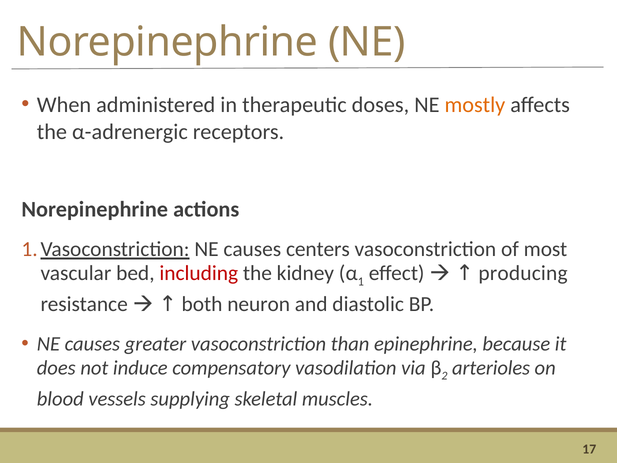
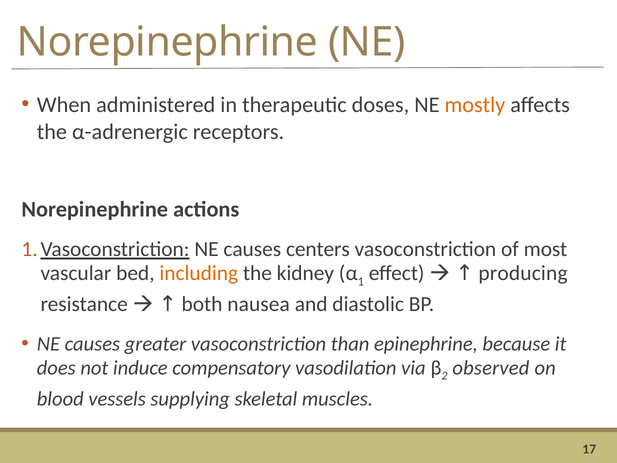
including colour: red -> orange (199, 273)
neuron: neuron -> nausea (259, 304)
arterioles: arterioles -> observed (491, 368)
